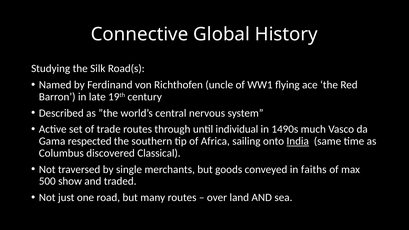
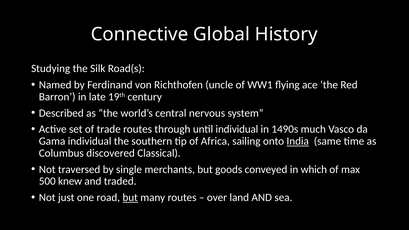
Gama respected: respected -> individual (90, 141)
faiths: faiths -> which (314, 169)
show: show -> knew (70, 181)
but underline: none -> present (130, 198)
